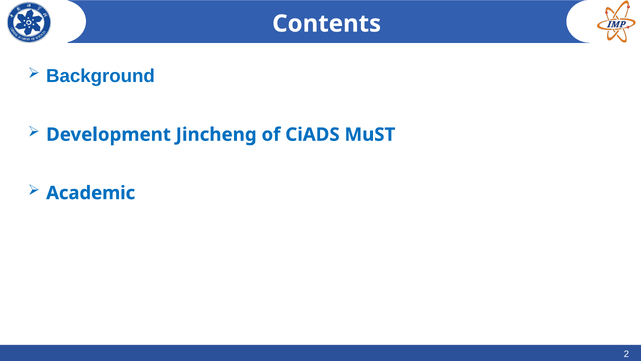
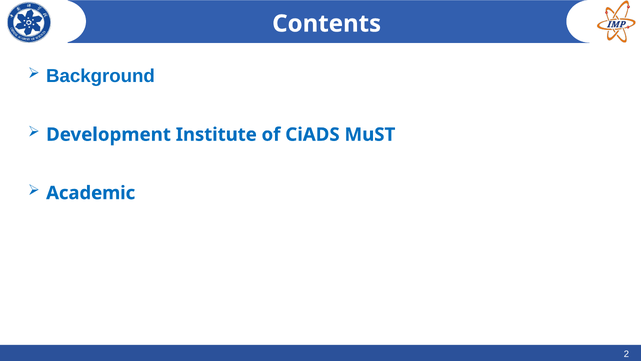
Jincheng: Jincheng -> Institute (216, 134)
